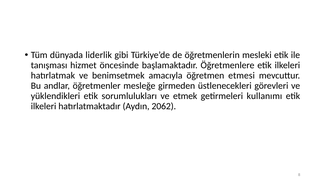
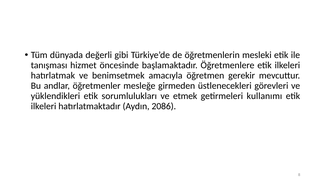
liderlik: liderlik -> değerli (99, 55)
etmesi: etmesi -> gerekir (242, 75)
2062: 2062 -> 2086 (164, 106)
